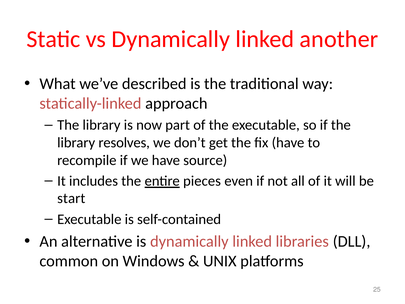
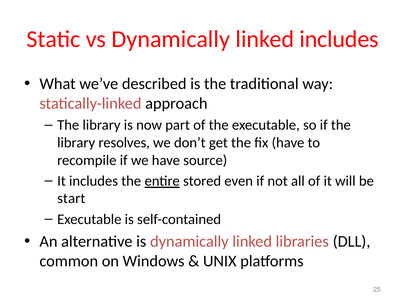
linked another: another -> includes (339, 39)
pieces: pieces -> stored (202, 181)
